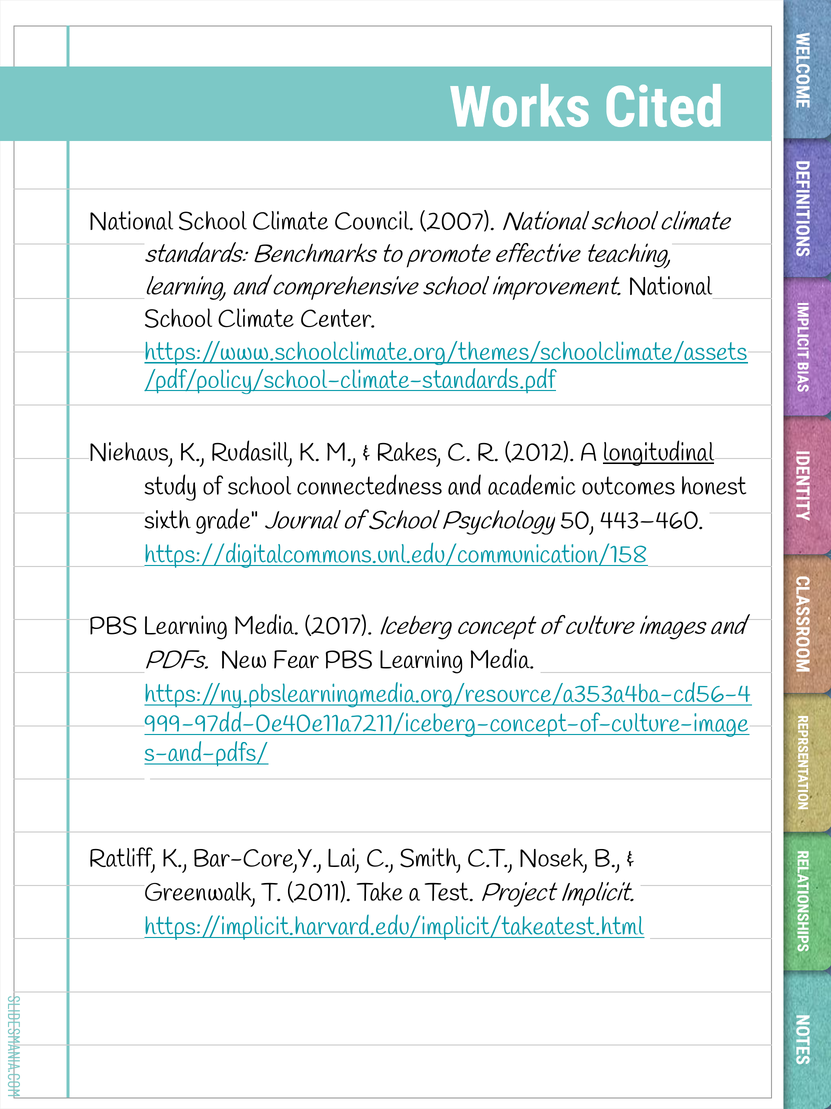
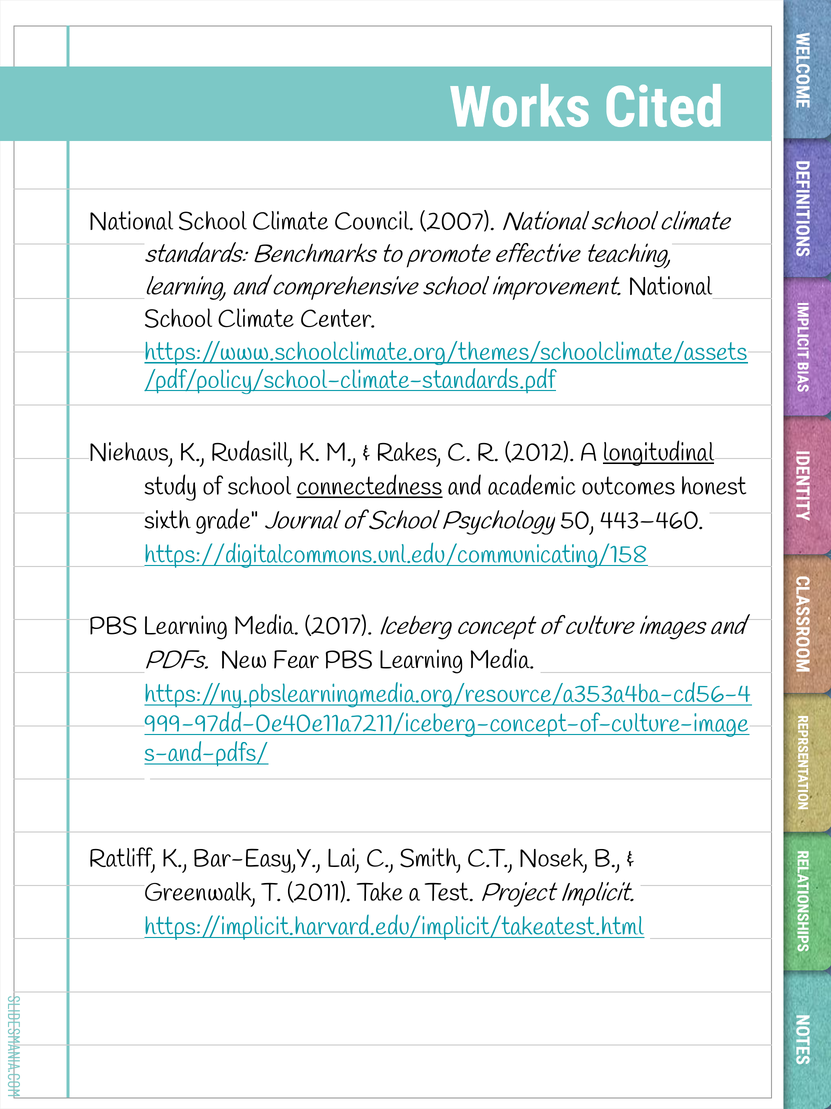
connectedness underline: none -> present (370, 486)
https://digitalcommons.unl.edu/communication/158: https://digitalcommons.unl.edu/communication/158 -> https://digitalcommons.unl.edu/communicating/158 (396, 554)
Bar-Core,Y: Bar-Core,Y -> Bar-Easy,Y (257, 858)
